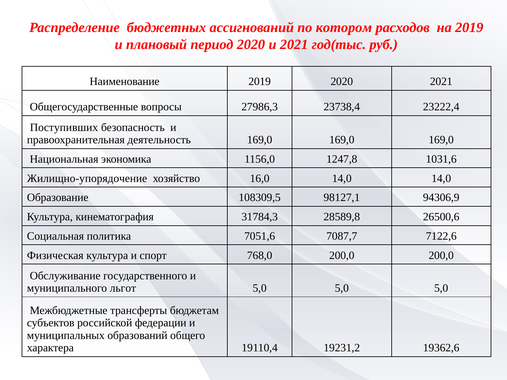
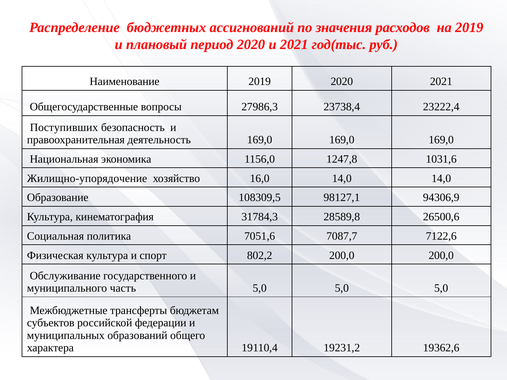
котором: котором -> значения (344, 27)
768,0: 768,0 -> 802,2 (260, 256)
льгот: льгот -> часть (123, 288)
